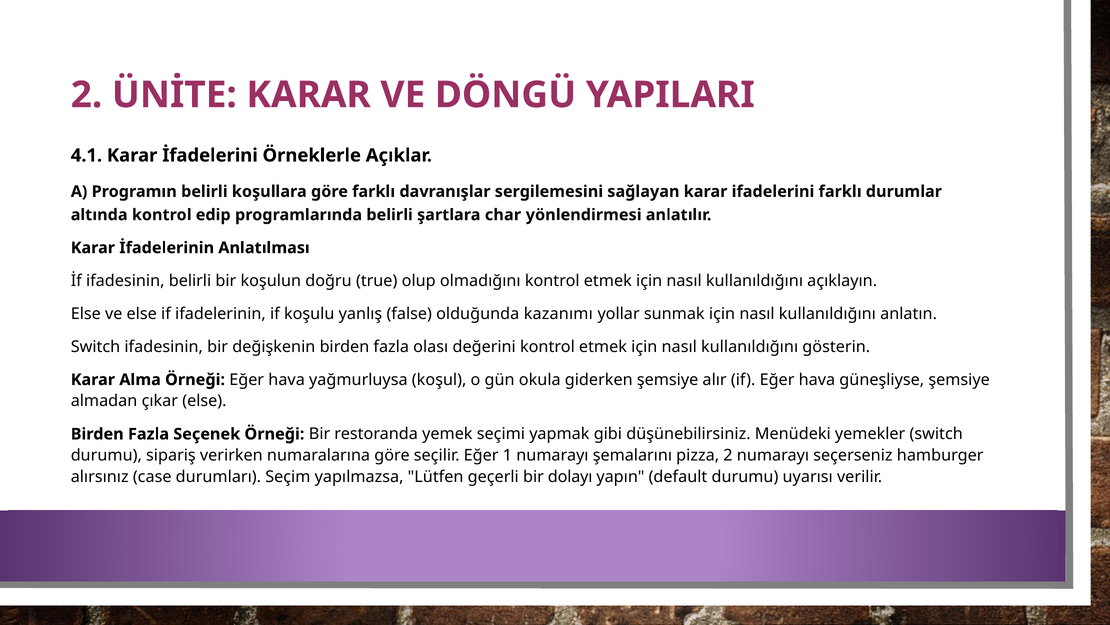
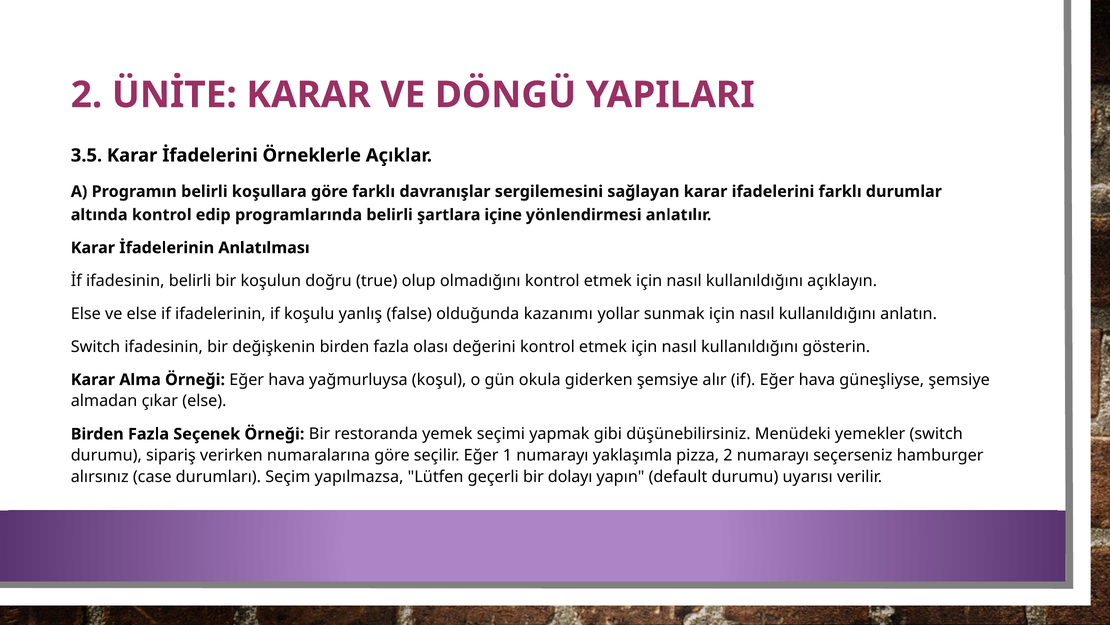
4.1: 4.1 -> 3.5 (86, 155)
char: char -> içine (503, 215)
şemalarını: şemalarını -> yaklaşımla (632, 455)
